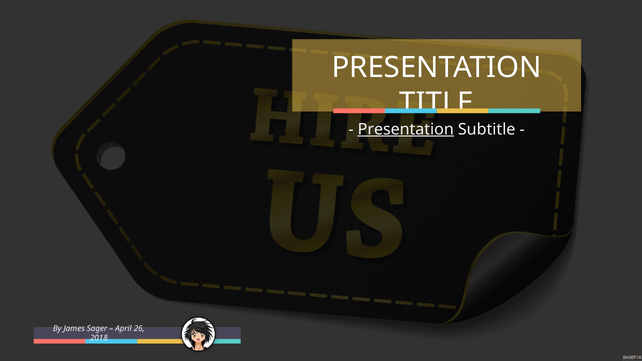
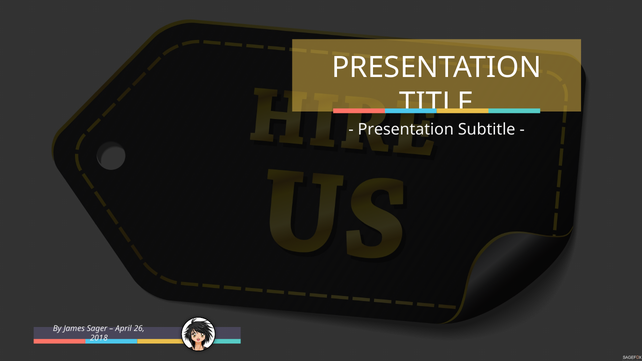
Presentation underline: present -> none (406, 129)
